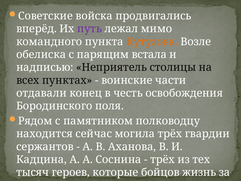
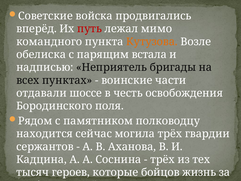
путь colour: purple -> red (89, 29)
столицы: столицы -> бригады (173, 67)
конец: конец -> шоссе (86, 93)
